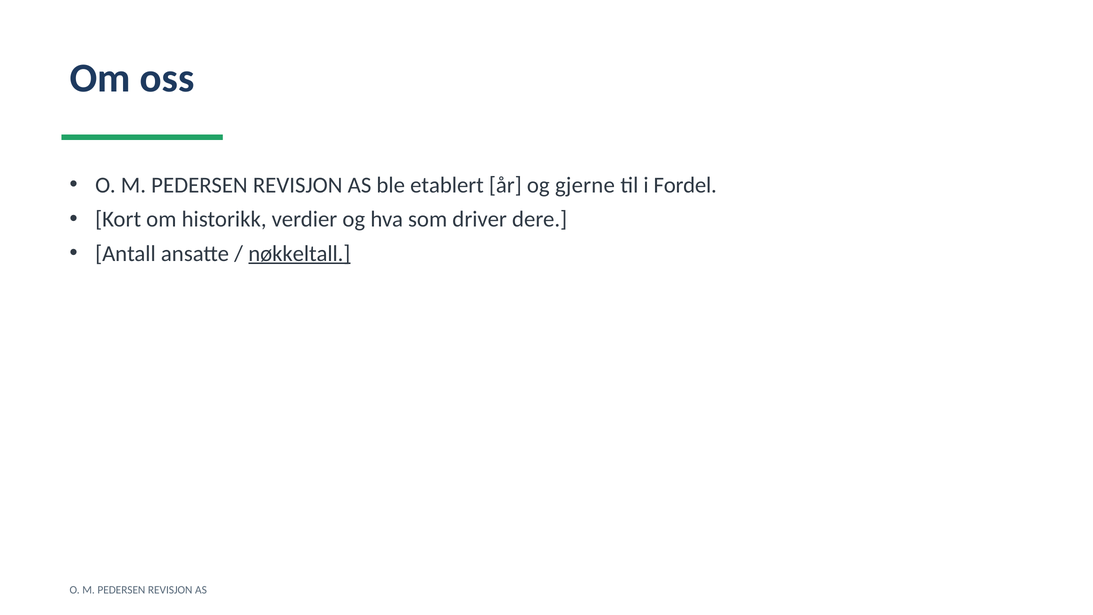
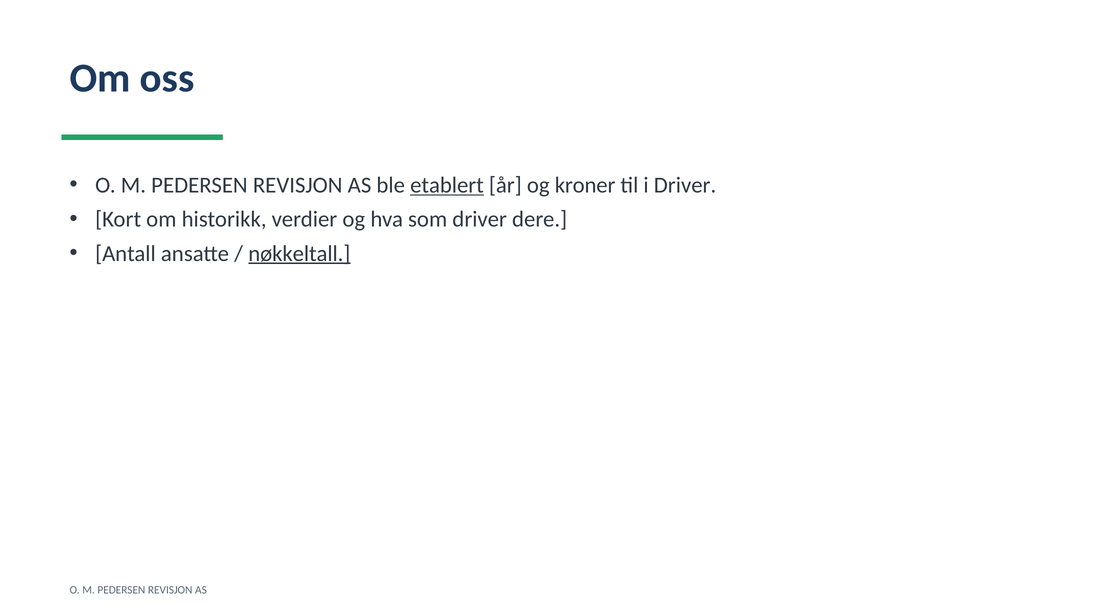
etablert underline: none -> present (447, 185)
gjerne: gjerne -> kroner (585, 185)
i Fordel: Fordel -> Driver (685, 185)
